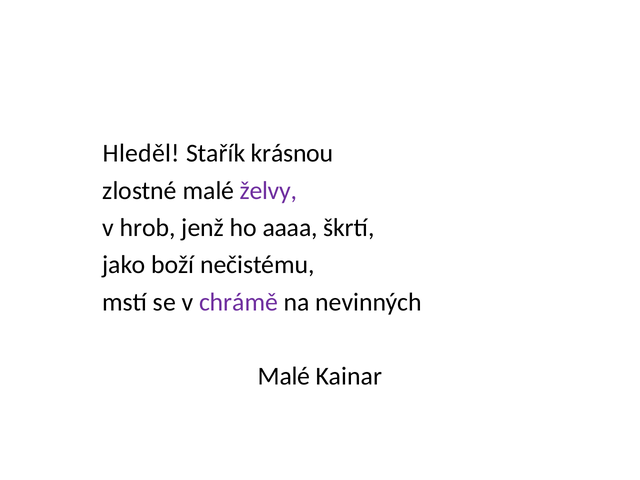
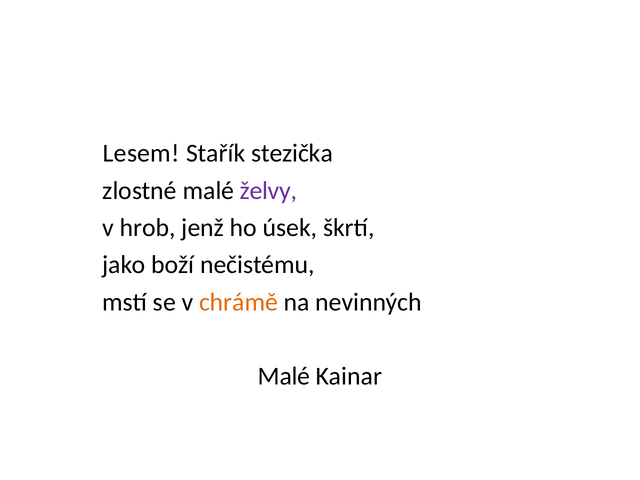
Hleděl: Hleděl -> Lesem (141, 153)
krásnou: krásnou -> stezička (292, 153)
aaaa: aaaa -> úsek (290, 228)
chrámě colour: purple -> orange (239, 302)
